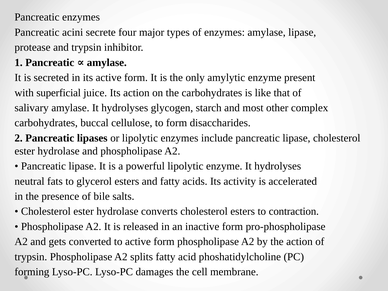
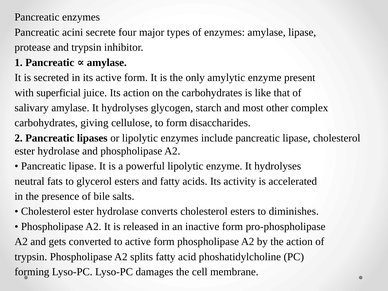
buccal: buccal -> giving (94, 123)
contraction: contraction -> diminishes (294, 211)
